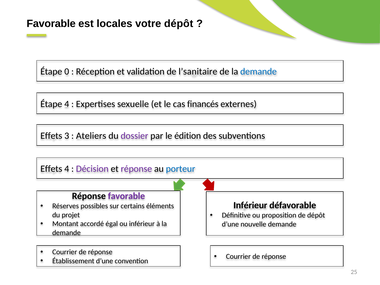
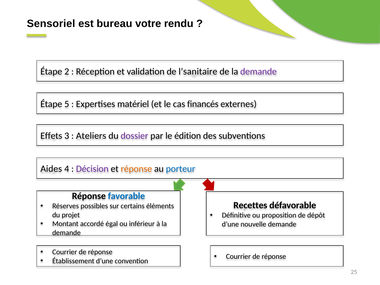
Favorable: Favorable -> Sensoriel (51, 24)
locales: locales -> bureau (114, 24)
votre dépôt: dépôt -> rendu (179, 24)
0: 0 -> 2 (67, 71)
demande colour: blue -> purple (258, 71)
Étape 4: 4 -> 5 (67, 104)
sexuelle: sexuelle -> matériel (133, 104)
Effets: Effets -> Aides (51, 169)
réponse colour: purple -> orange (136, 169)
favorable colour: purple -> blue (126, 196)
Inférieur: Inférieur -> Recettes (250, 205)
